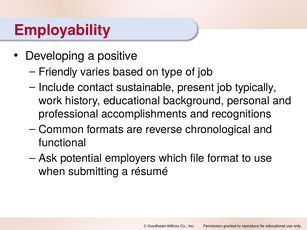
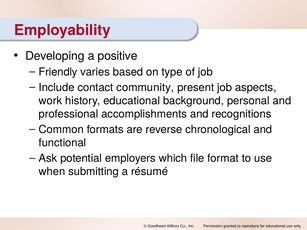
sustainable: sustainable -> community (145, 87)
typically: typically -> aspects (256, 87)
